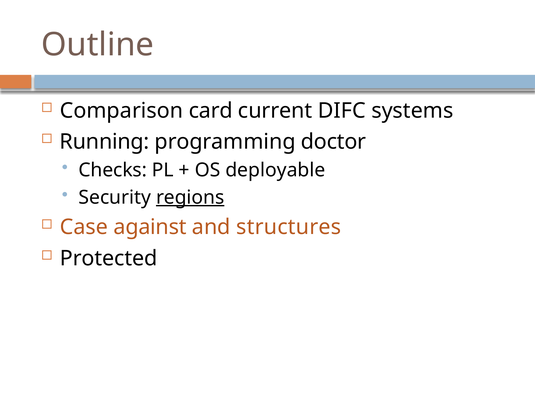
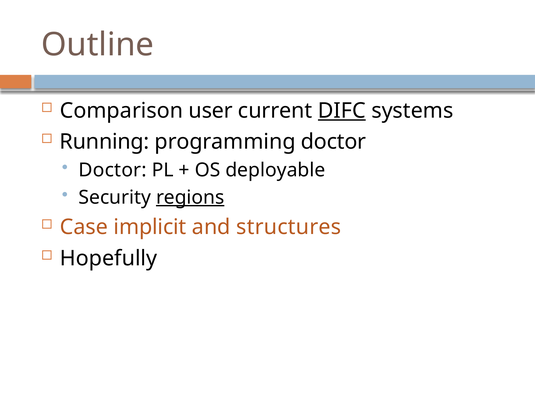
card: card -> user (211, 111)
DIFC underline: none -> present (342, 111)
Checks: Checks -> Doctor (113, 170)
against: against -> implicit (150, 227)
Protected: Protected -> Hopefully (109, 258)
